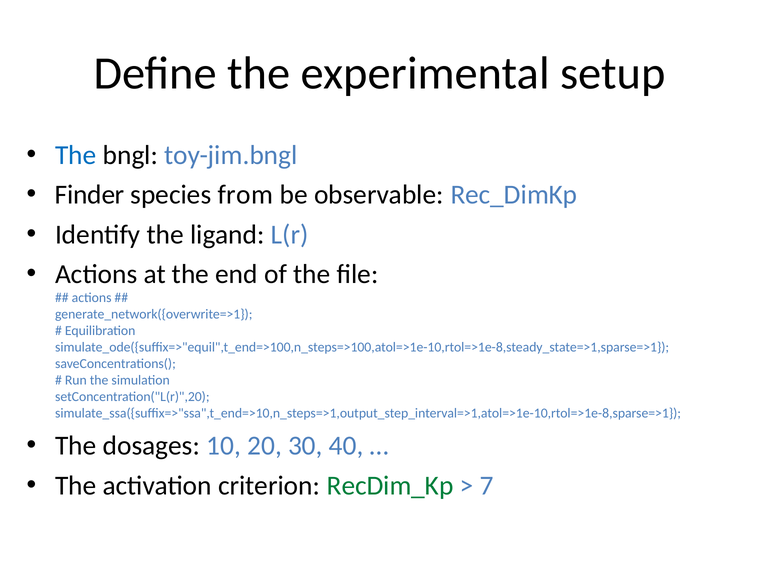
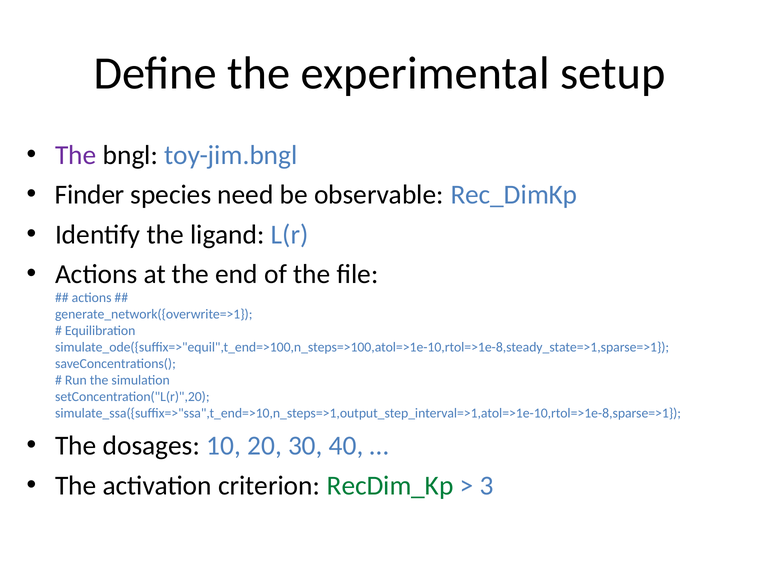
The colour: blue -> purple (76, 155)
from: from -> need (246, 195)
7: 7 -> 3 (487, 485)
